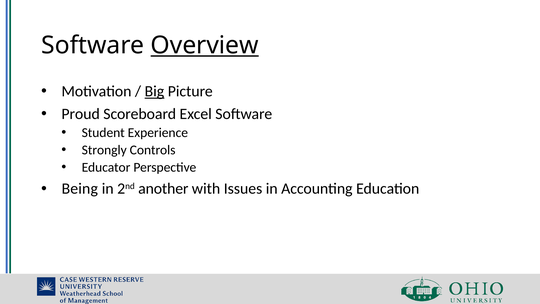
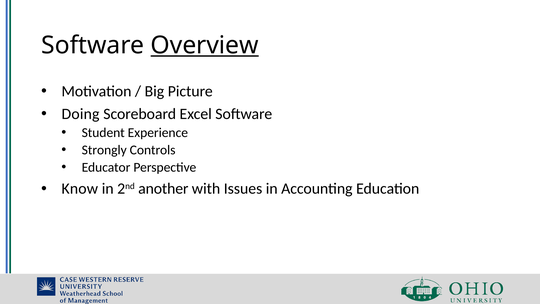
Big underline: present -> none (154, 91)
Proud: Proud -> Doing (81, 114)
Being: Being -> Know (80, 189)
